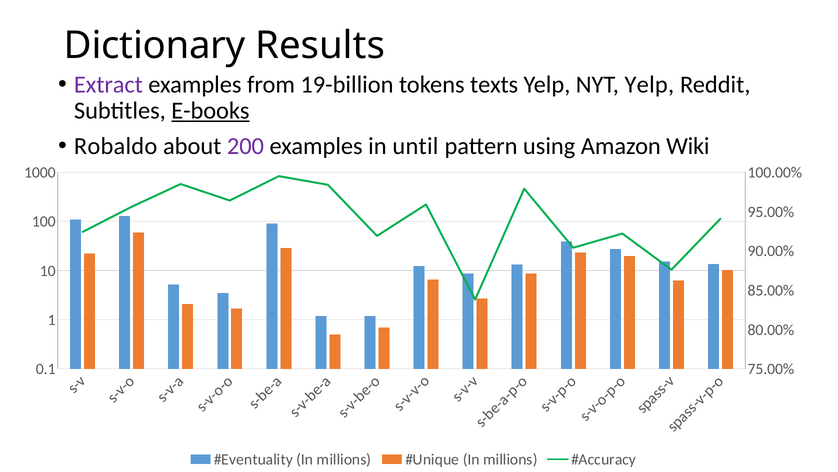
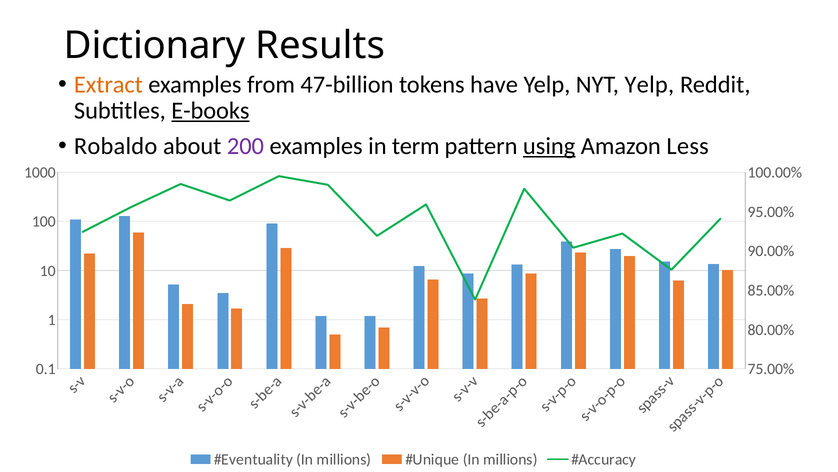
Extract colour: purple -> orange (108, 84)
19-billion: 19-billion -> 47-billion (347, 84)
texts: texts -> have (494, 84)
until: until -> term (416, 146)
using underline: none -> present (549, 146)
Wiki: Wiki -> Less (688, 146)
